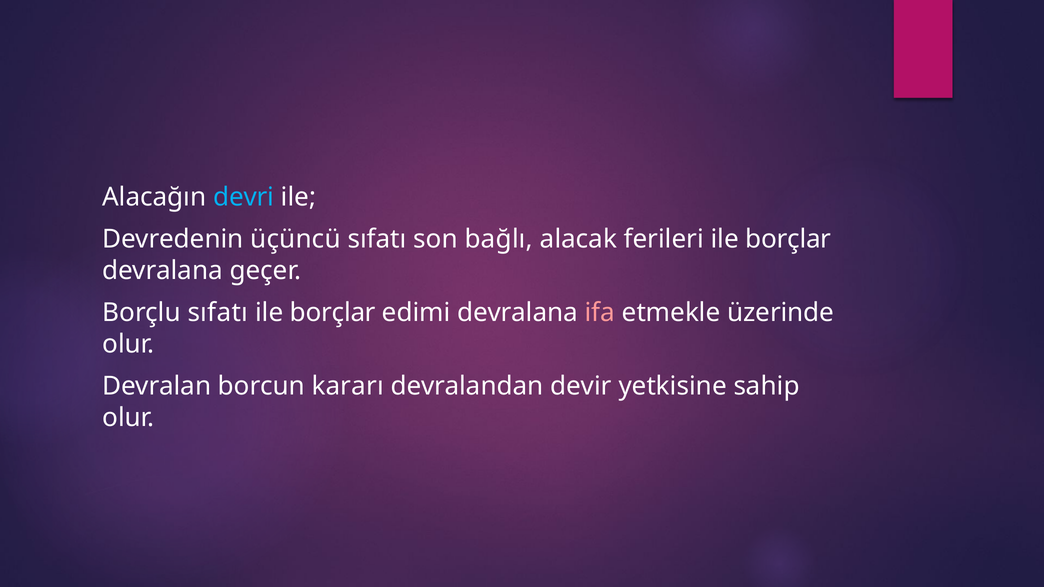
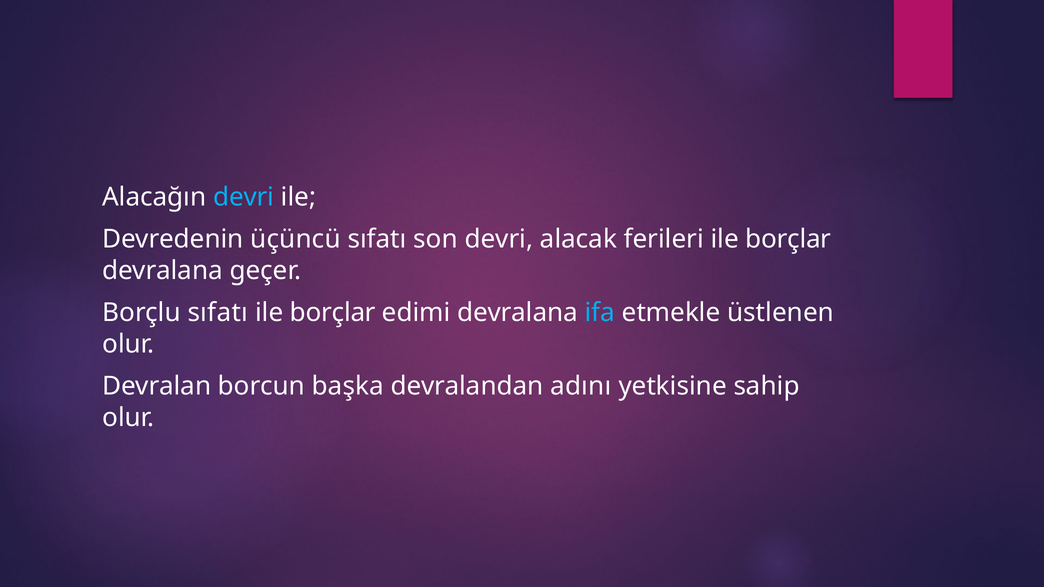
son bağlı: bağlı -> devri (499, 239)
ifa colour: pink -> light blue (600, 313)
üzerinde: üzerinde -> üstlenen (781, 313)
kararı: kararı -> başka (348, 386)
devir: devir -> adını (581, 386)
